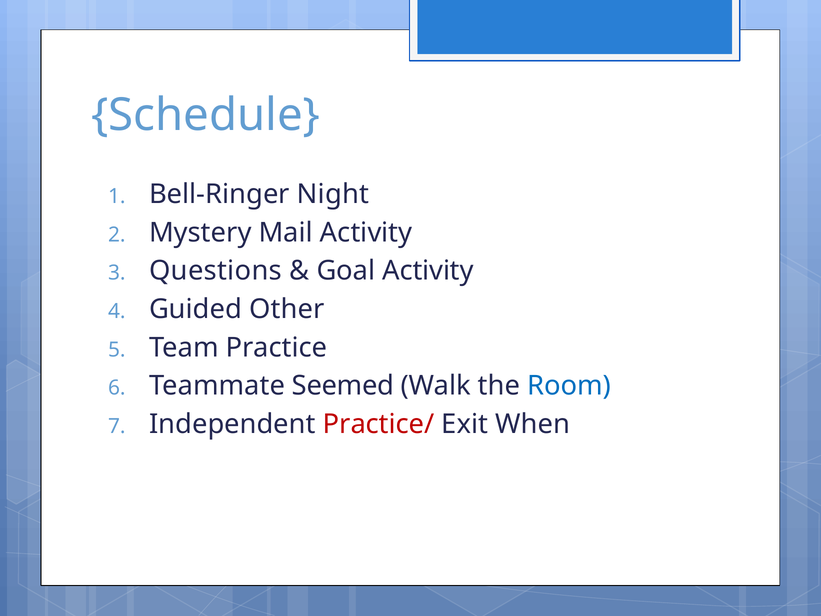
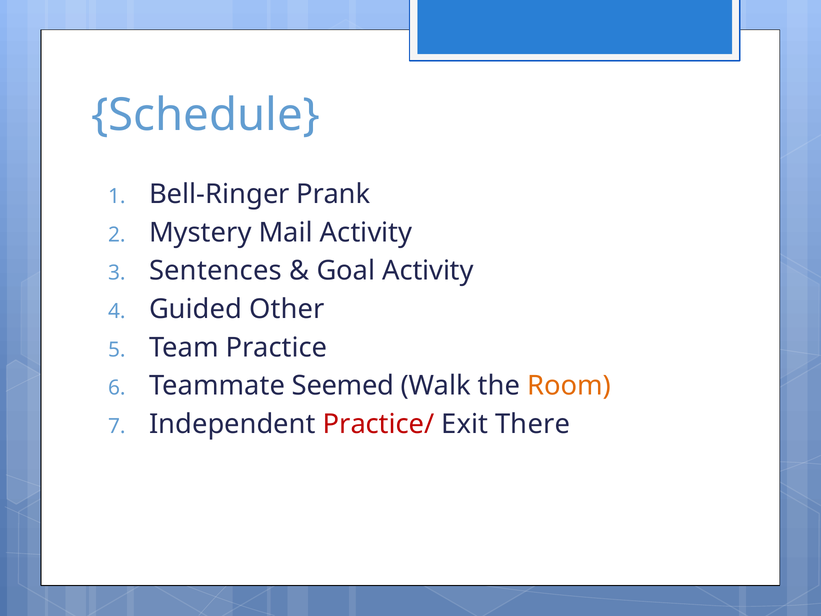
Night: Night -> Prank (333, 194)
Questions: Questions -> Sentences (216, 271)
Room colour: blue -> orange (569, 386)
When: When -> There (533, 424)
